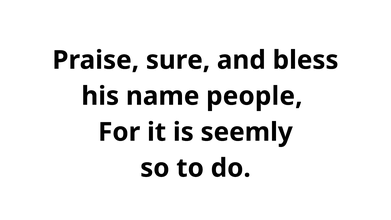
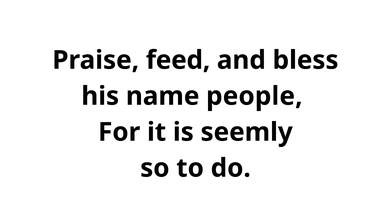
sure: sure -> feed (178, 60)
